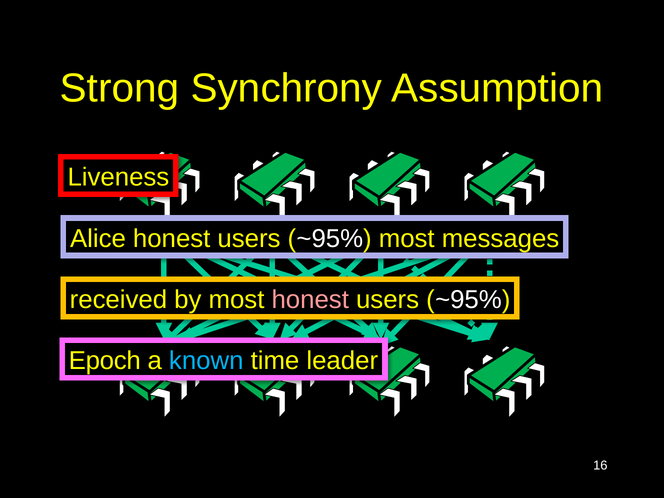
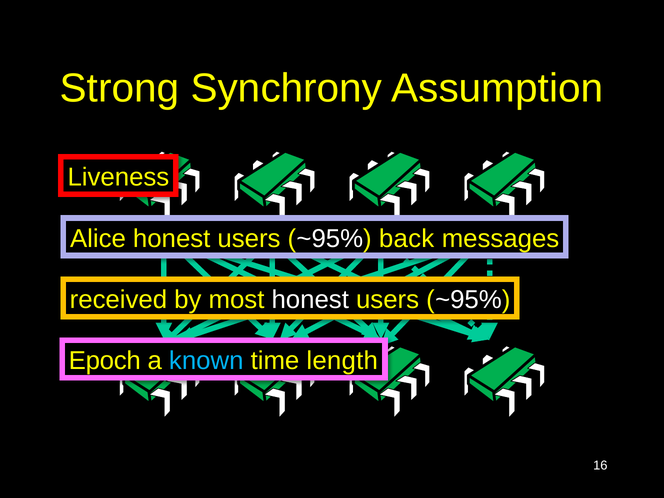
~95% most: most -> back (407, 239)
honest colour: pink -> white (310, 300)
leader: leader -> length (342, 361)
